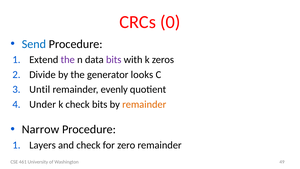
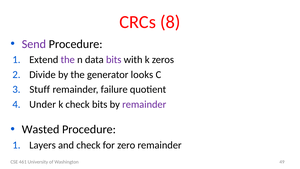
0: 0 -> 8 (170, 22)
Send colour: blue -> purple (34, 44)
Until: Until -> Stuff (40, 89)
evenly: evenly -> failure (114, 89)
remainder colour: orange -> purple (144, 104)
Narrow: Narrow -> Wasted (41, 129)
